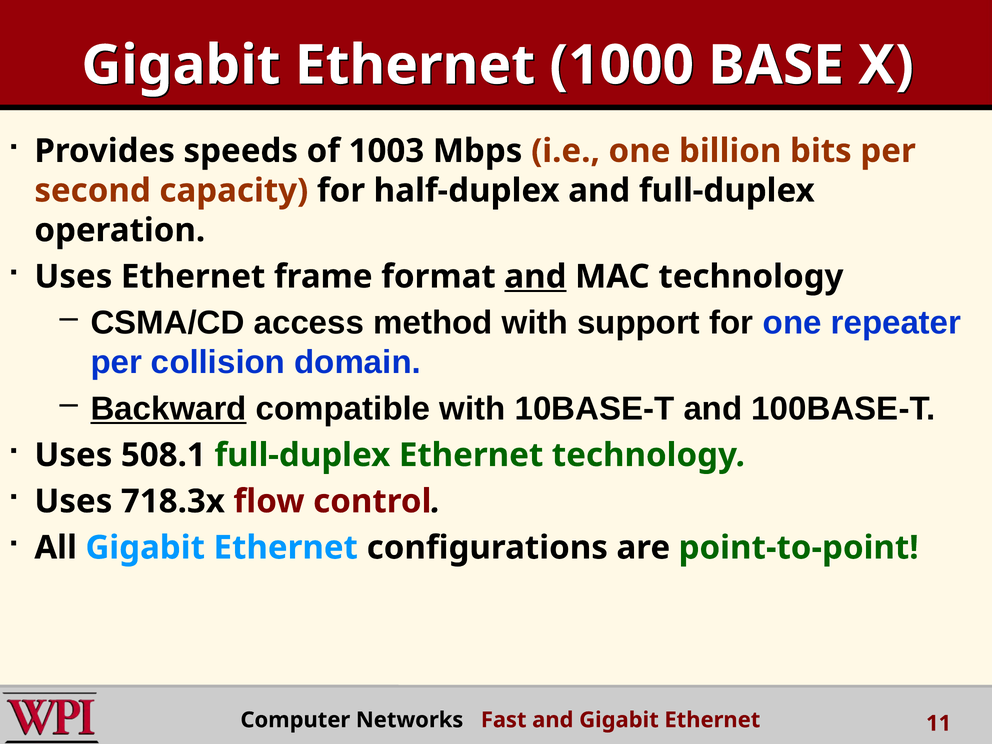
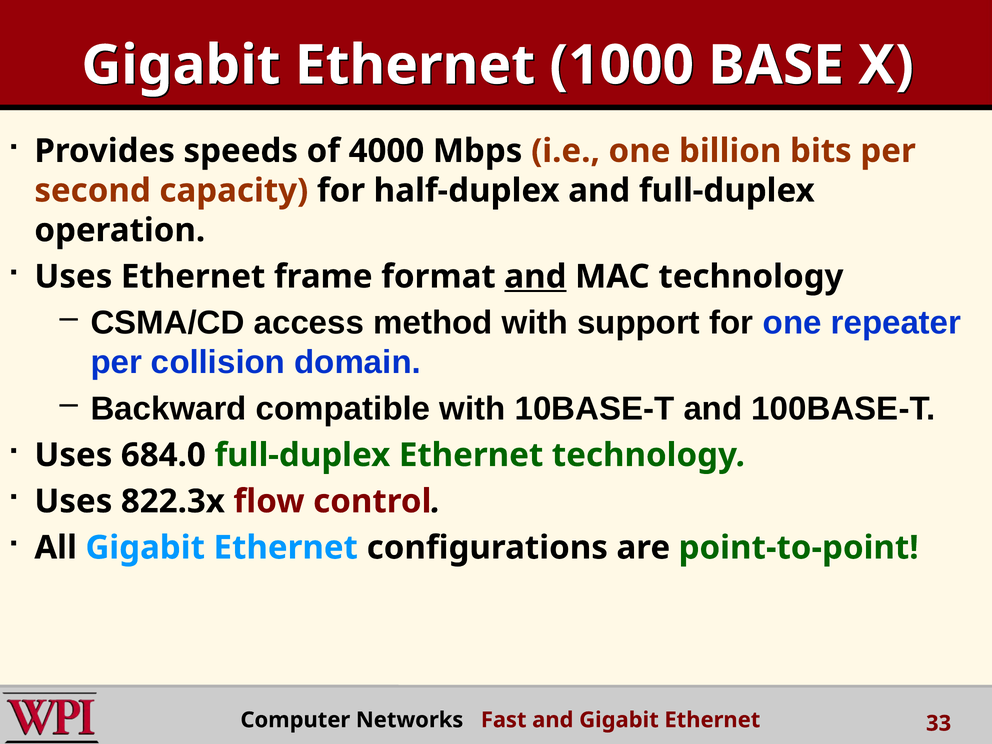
1003: 1003 -> 4000 (386, 151)
Backward underline: present -> none (169, 409)
508.1: 508.1 -> 684.0 (163, 455)
718.3x: 718.3x -> 822.3x (173, 501)
11: 11 -> 33 (939, 723)
